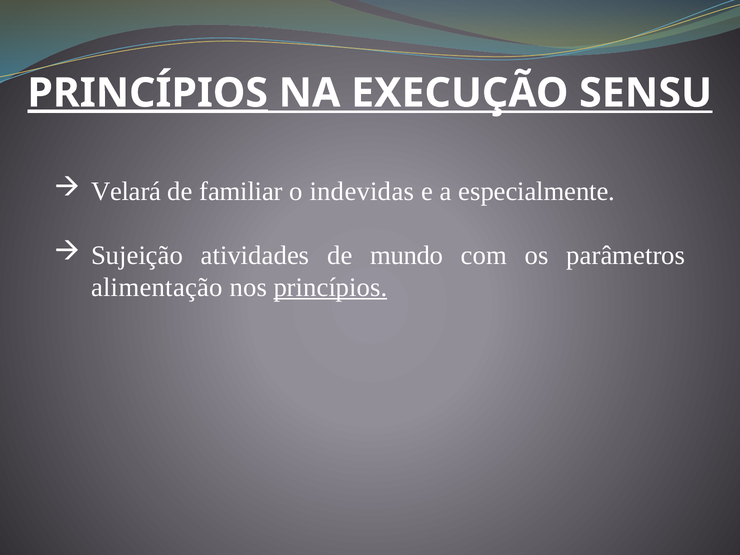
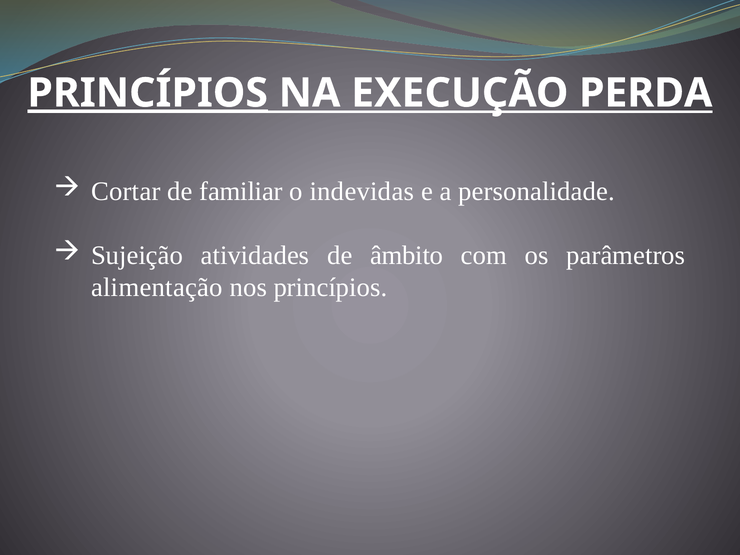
SENSU: SENSU -> PERDA (646, 93)
Velará: Velará -> Cortar (126, 191)
especialmente: especialmente -> personalidade (537, 191)
mundo: mundo -> âmbito (407, 255)
princípios underline: present -> none (330, 287)
